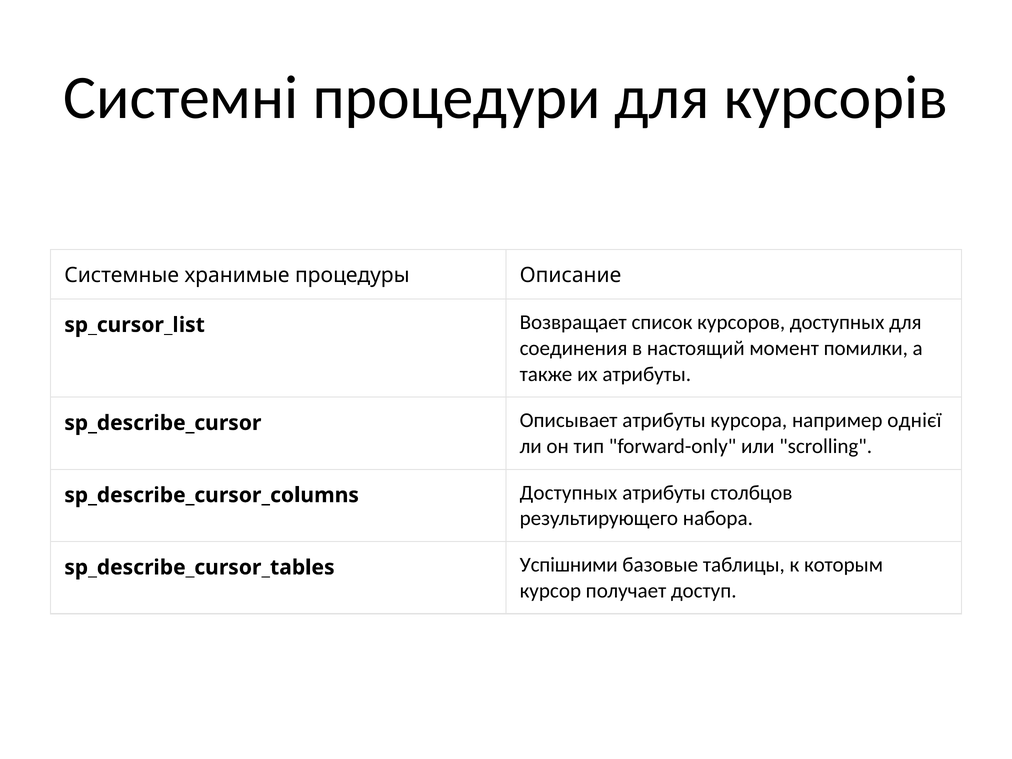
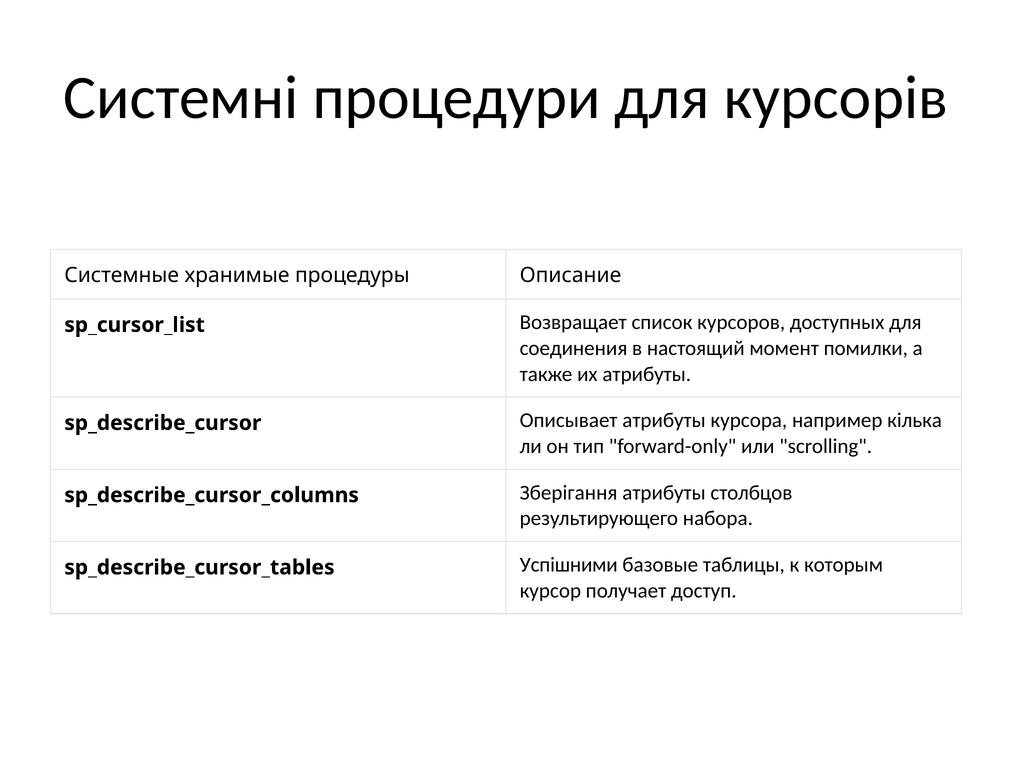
однієї: однієї -> кілька (915, 420)
Доступных: Доступных -> Зберігання (569, 493)
